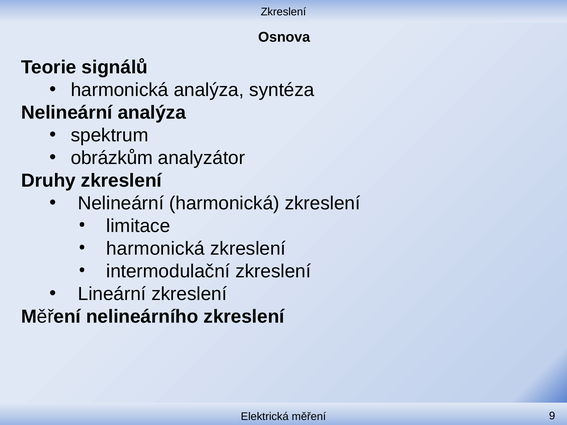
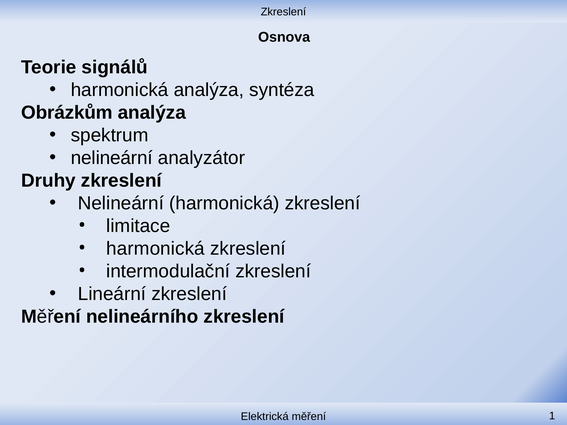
Nelineární: Nelineární -> Obrázkům (67, 113)
obrázkům: obrázkům -> nelineární (112, 158)
9: 9 -> 1 (552, 416)
